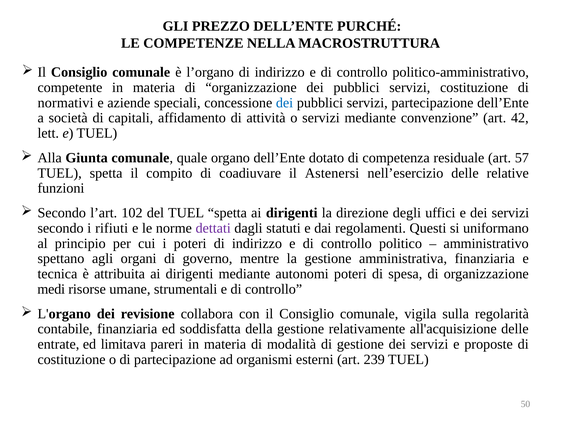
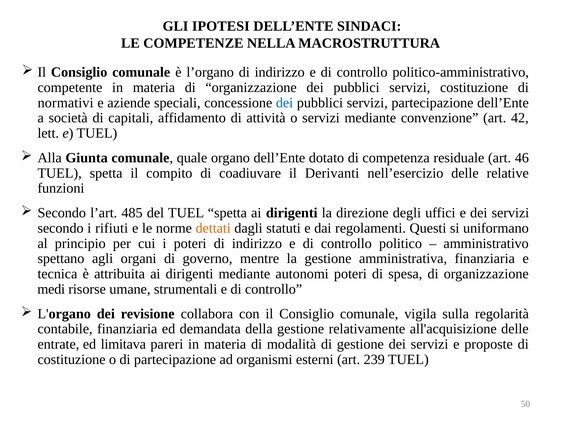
PREZZO: PREZZO -> IPOTESI (221, 26)
PURCHÉ: PURCHÉ -> SINDACI (369, 26)
57: 57 -> 46 (522, 158)
Astenersi: Astenersi -> Derivanti (332, 173)
102: 102 -> 485 (132, 213)
dettati colour: purple -> orange (213, 228)
soddisfatta: soddisfatta -> demandata (210, 329)
